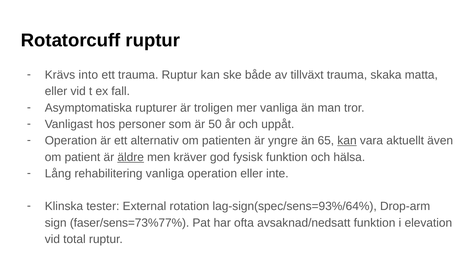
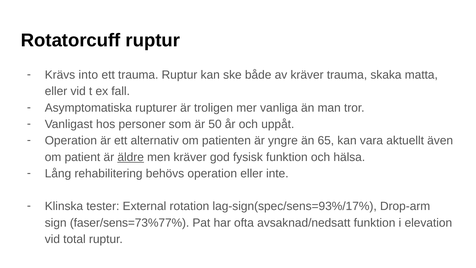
av tillväxt: tillväxt -> kräver (307, 75)
kan underline: present -> none (347, 141)
rehabilitering vanliga: vanliga -> behövs (165, 173)
lag-sign(spec/sens=93%/64%: lag-sign(spec/sens=93%/64% -> lag-sign(spec/sens=93%/17% (295, 206)
